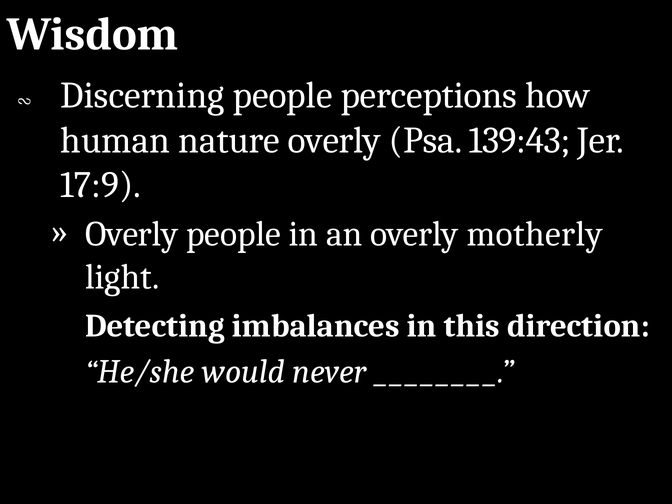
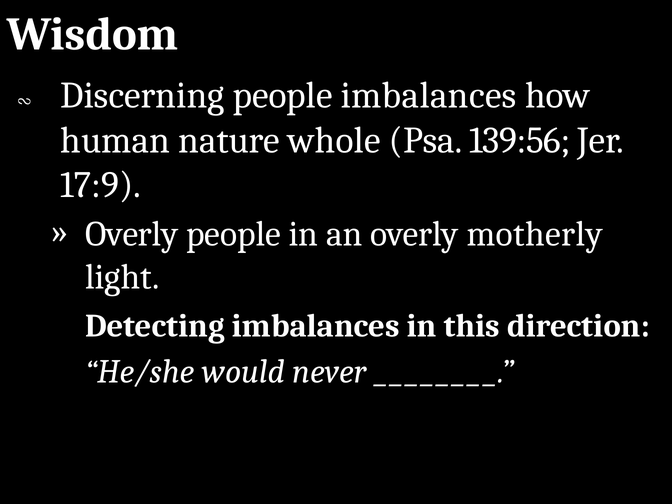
people perceptions: perceptions -> imbalances (429, 95)
nature overly: overly -> whole (334, 140)
139:43: 139:43 -> 139:56 (520, 140)
